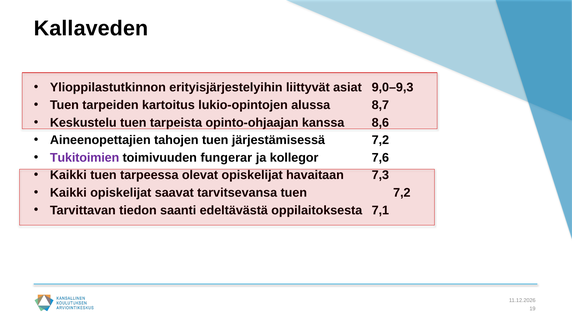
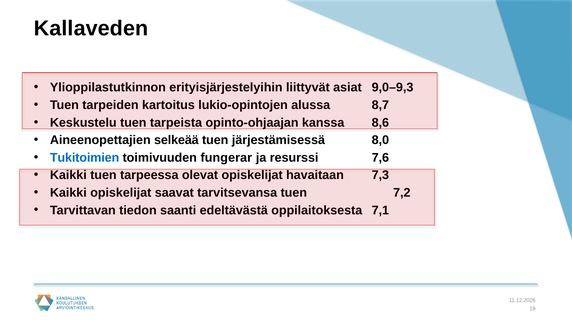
tahojen: tahojen -> selkeää (176, 140)
järjestämisessä 7,2: 7,2 -> 8,0 (380, 140)
Tukitoimien colour: purple -> blue (85, 158)
kollegor: kollegor -> resurssi (294, 158)
